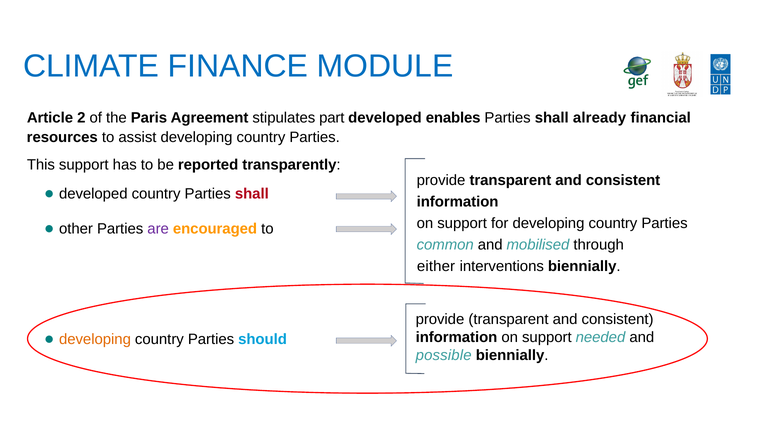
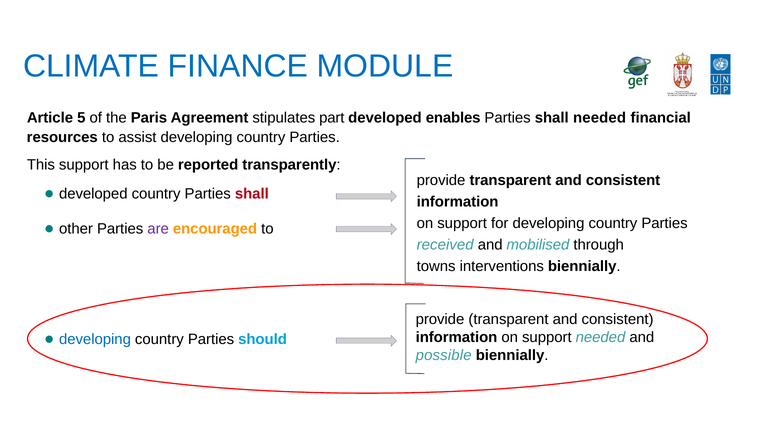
2: 2 -> 5 (81, 118)
shall already: already -> needed (600, 118)
common: common -> received (445, 244)
either: either -> towns (436, 266)
developing colour: orange -> blue (95, 339)
